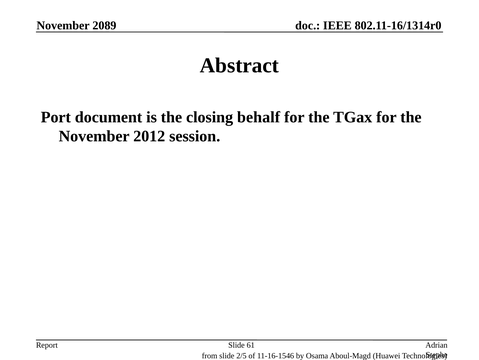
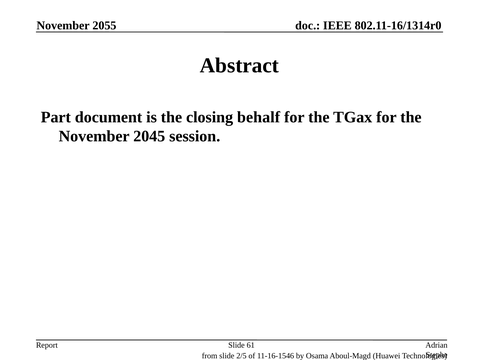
2089: 2089 -> 2055 (104, 26)
Port: Port -> Part (56, 117)
2012: 2012 -> 2045 (149, 136)
